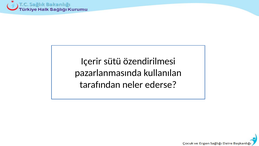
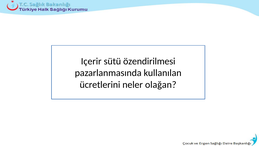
tarafından: tarafından -> ücretlerini (100, 84)
ederse: ederse -> olağan (161, 84)
